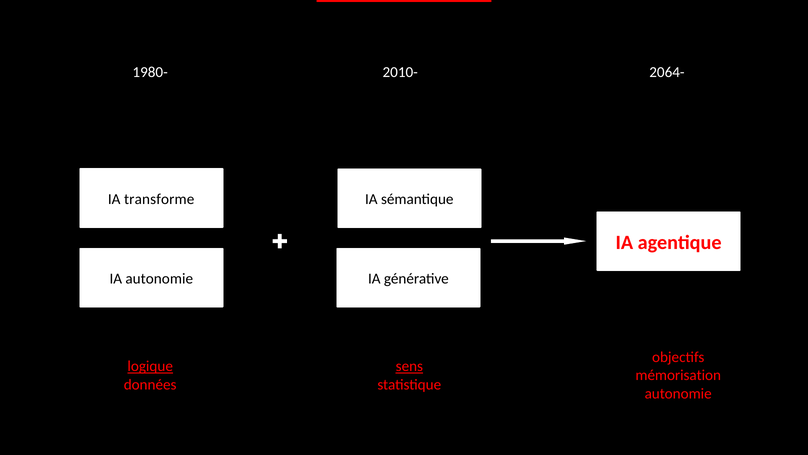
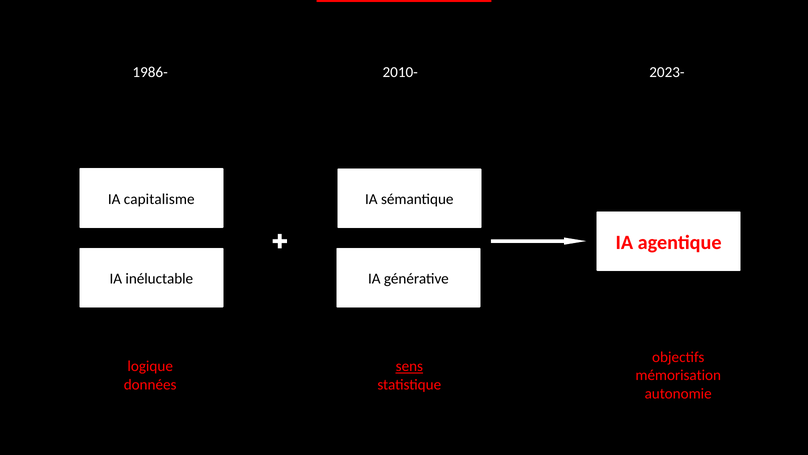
1980-: 1980- -> 1986- (150, 72)
2064-: 2064- -> 2023- (667, 72)
transforme: transforme -> capitalisme (159, 199)
IA autonomie: autonomie -> inéluctable (159, 278)
logique underline: present -> none (150, 366)
